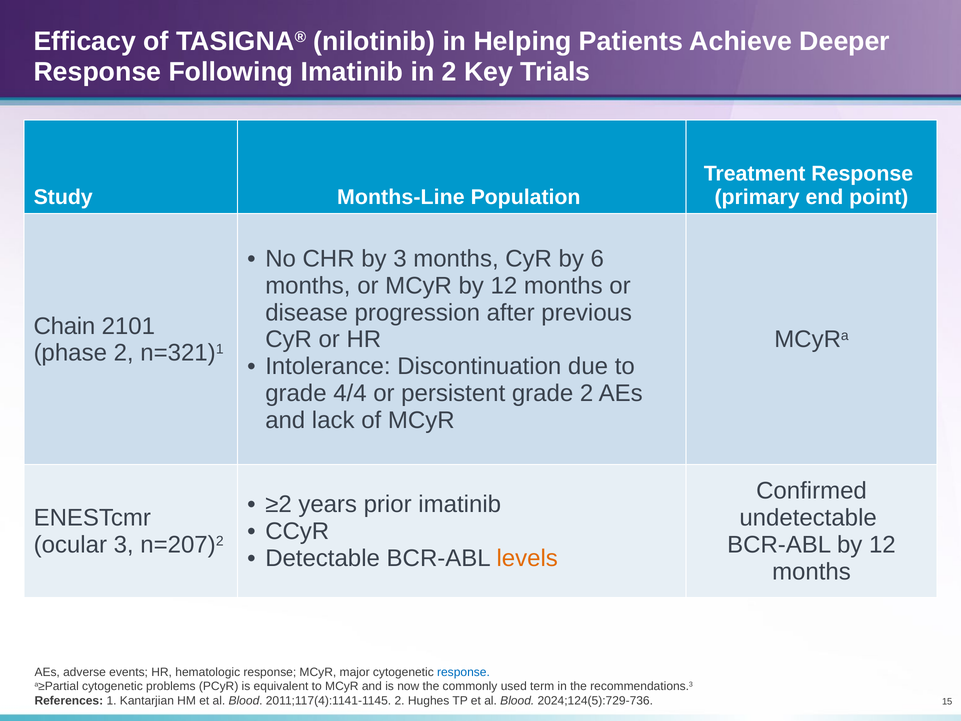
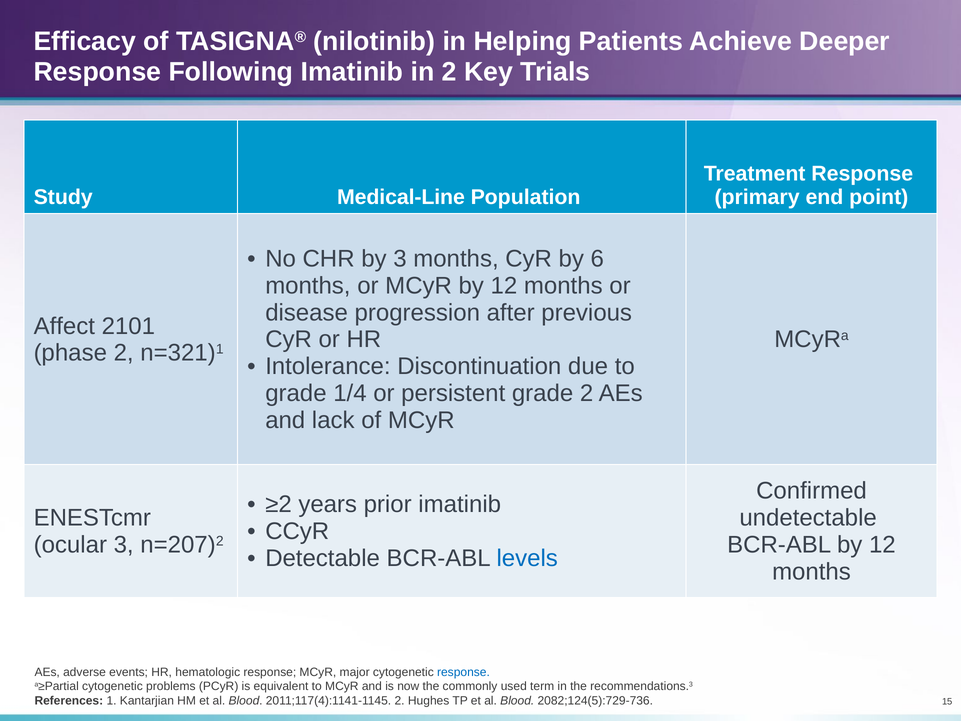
Months-Line: Months-Line -> Medical-Line (401, 197)
Chain: Chain -> Affect (64, 326)
4/4: 4/4 -> 1/4 (350, 393)
levels colour: orange -> blue (527, 558)
2024;124(5):729-736: 2024;124(5):729-736 -> 2082;124(5):729-736 (595, 701)
